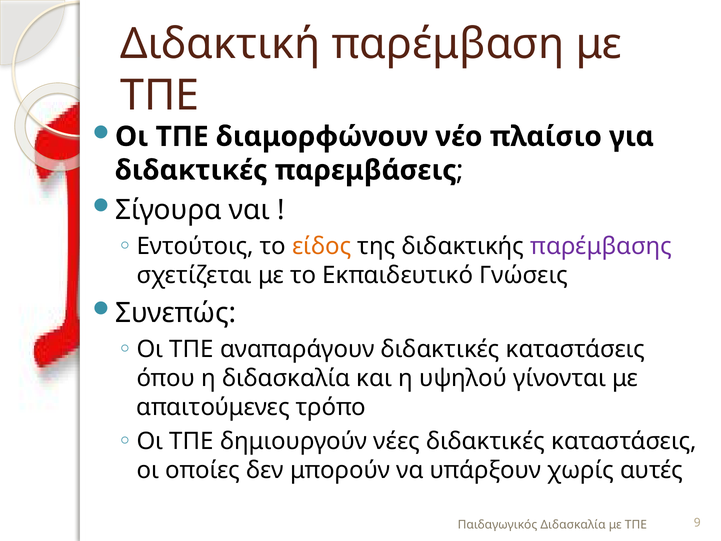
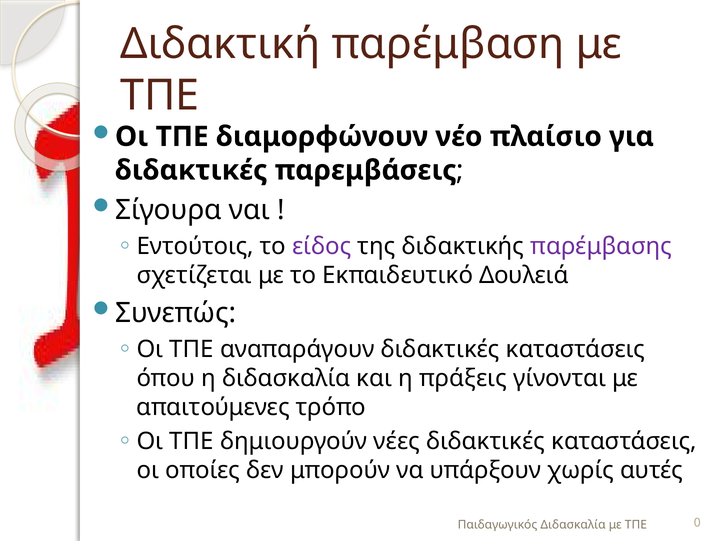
είδος colour: orange -> purple (322, 246)
Γνώσεις: Γνώσεις -> Δουλειά (524, 275)
υψηλού: υψηλού -> πράξεις (463, 378)
9: 9 -> 0 (697, 523)
